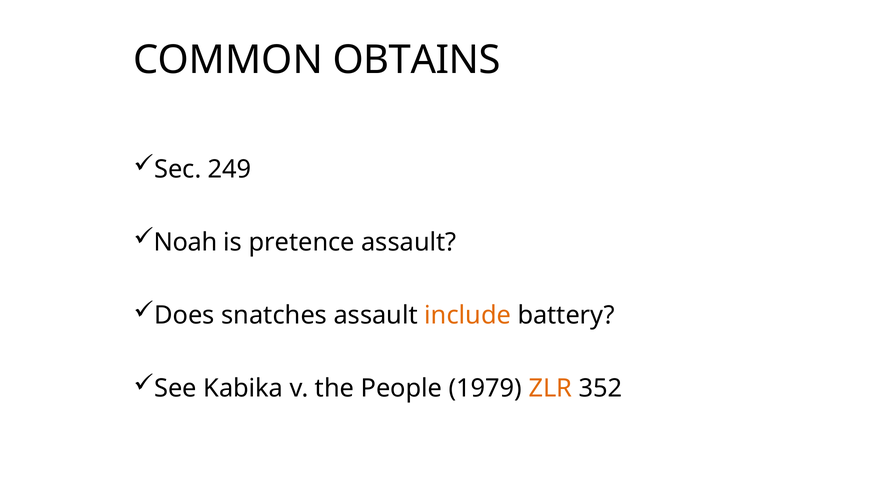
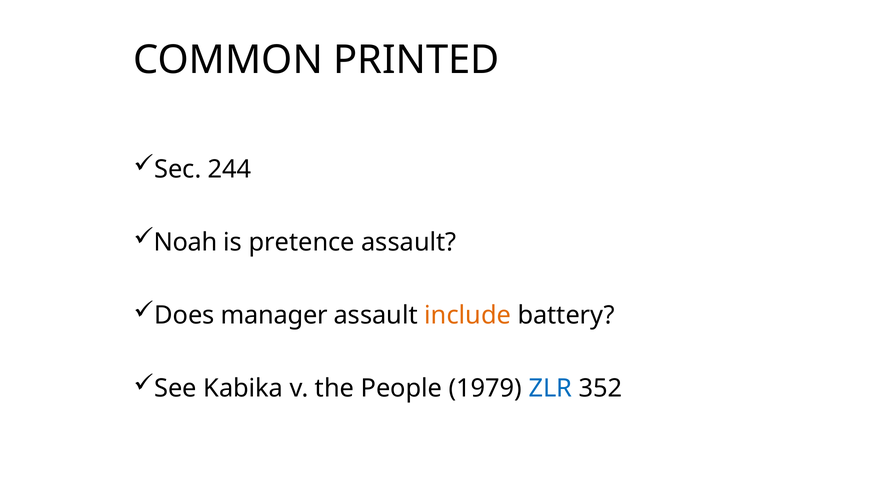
OBTAINS: OBTAINS -> PRINTED (416, 60)
249: 249 -> 244 (230, 169)
snatches: snatches -> manager (274, 315)
ZLR colour: orange -> blue (550, 388)
